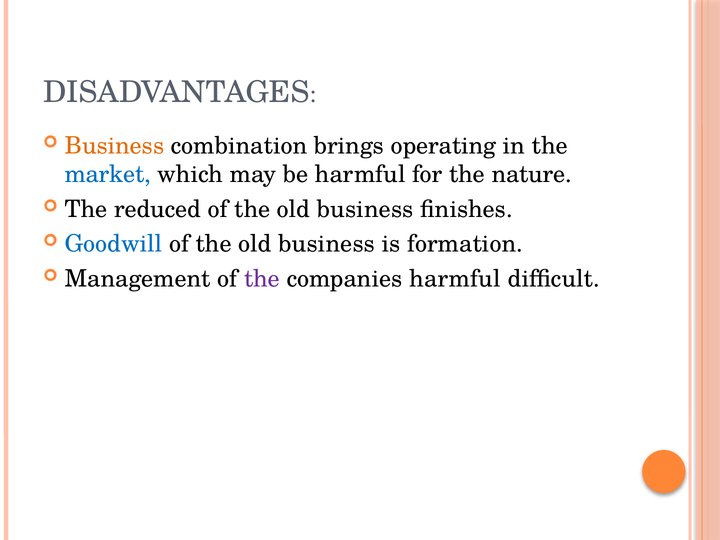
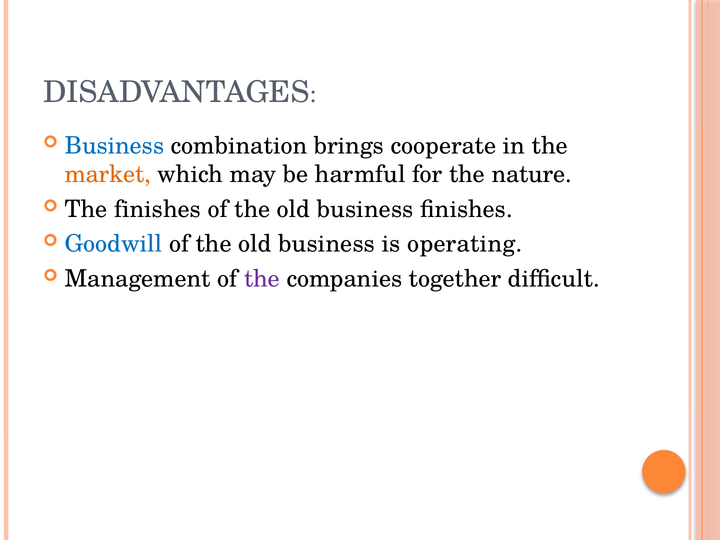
Business colour: orange -> blue (114, 146)
operating: operating -> cooperate (444, 146)
market colour: blue -> orange (108, 174)
The reduced: reduced -> finishes (158, 209)
formation: formation -> operating (465, 244)
companies harmful: harmful -> together (455, 279)
